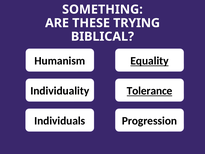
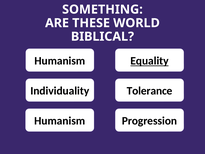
TRYING: TRYING -> WORLD (137, 23)
Tolerance underline: present -> none (150, 91)
Individuals: Individuals -> Humanism (60, 121)
